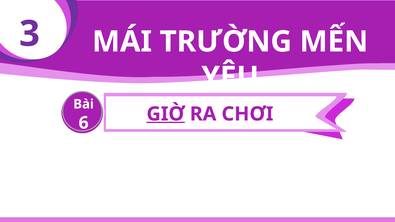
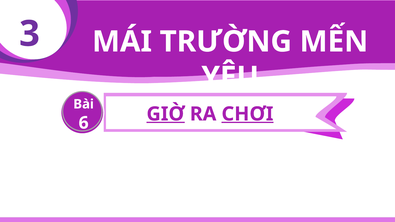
CHƠI underline: none -> present (247, 114)
